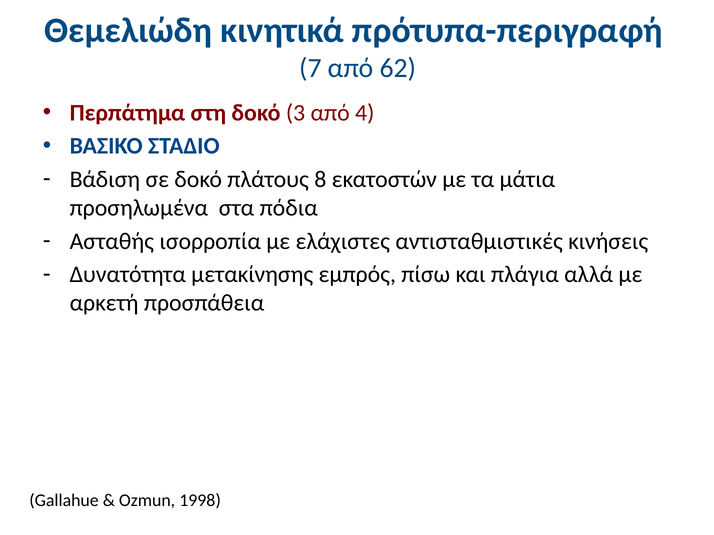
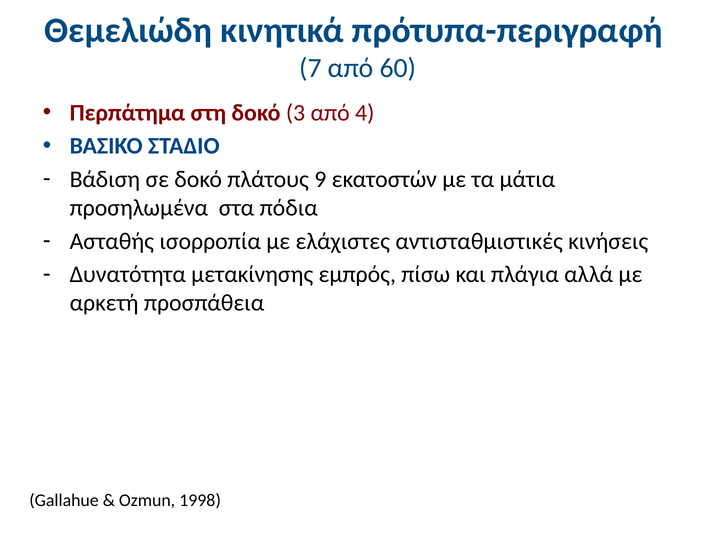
62: 62 -> 60 (398, 68)
8: 8 -> 9 (320, 180)
